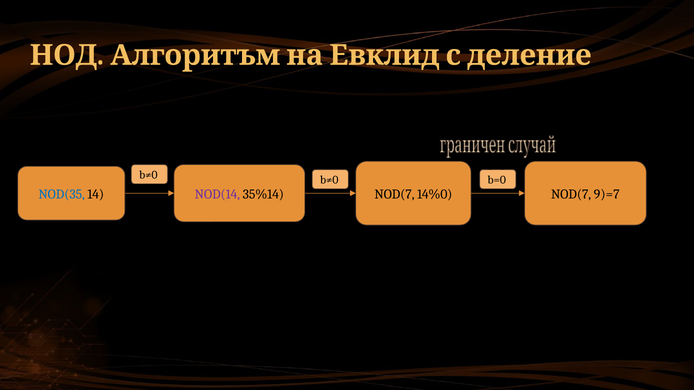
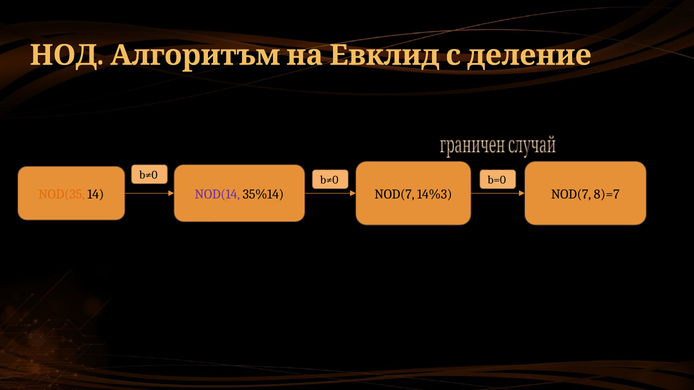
NOD(35 colour: blue -> orange (62, 194)
14%0: 14%0 -> 14%3 (435, 194)
9)=7: 9)=7 -> 8)=7 (607, 194)
